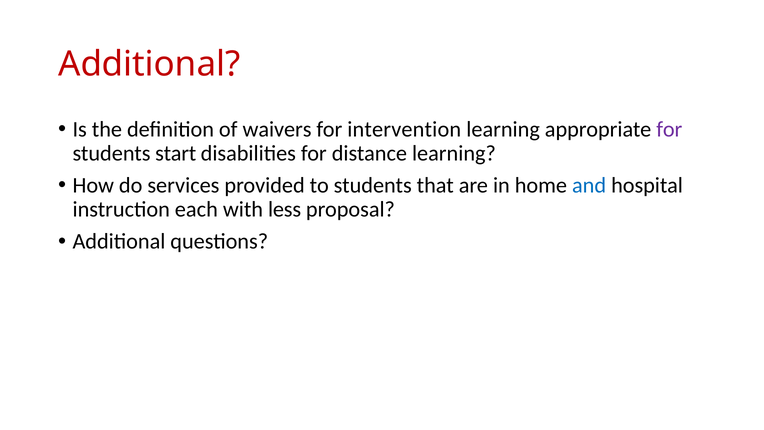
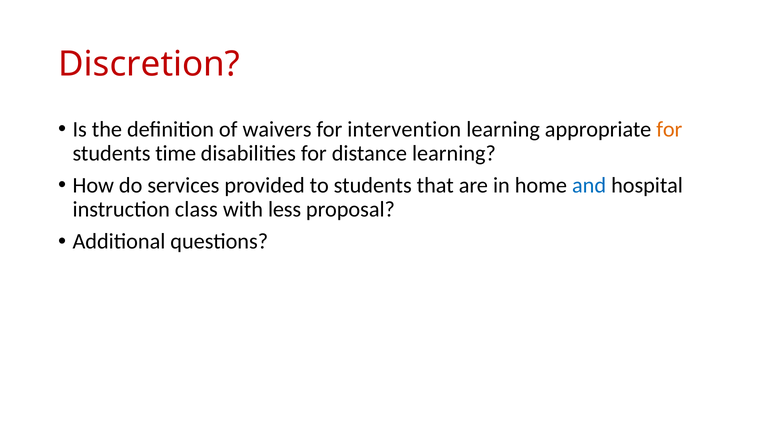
Additional: Additional -> Discretion (149, 64)
for colour: purple -> orange (669, 129)
start: start -> time (176, 153)
each: each -> class (196, 209)
